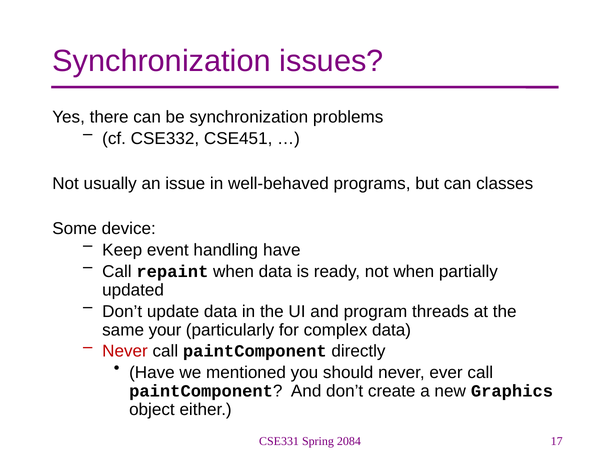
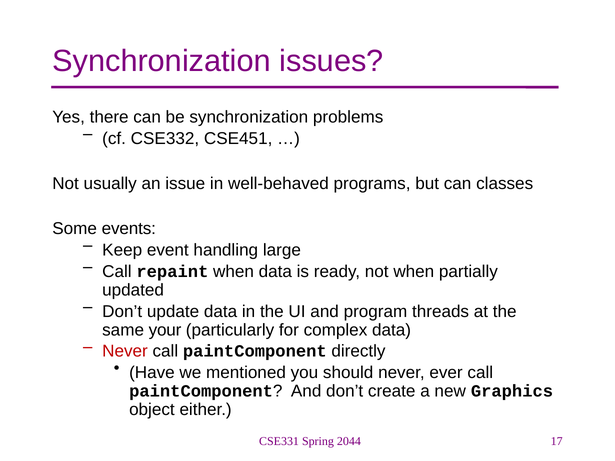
device: device -> events (129, 229)
handling have: have -> large (282, 250)
2084: 2084 -> 2044 (349, 442)
